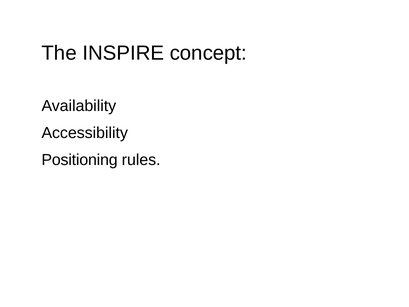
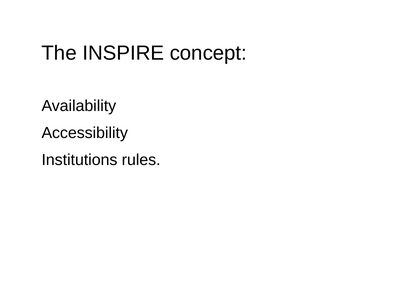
Positioning: Positioning -> Institutions (79, 160)
